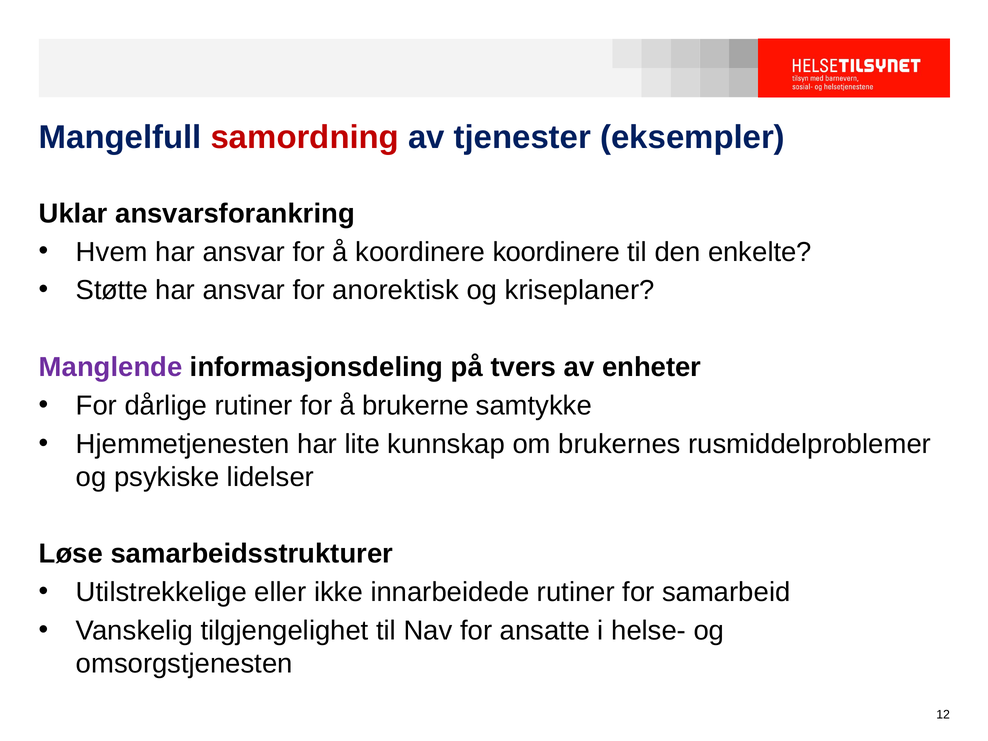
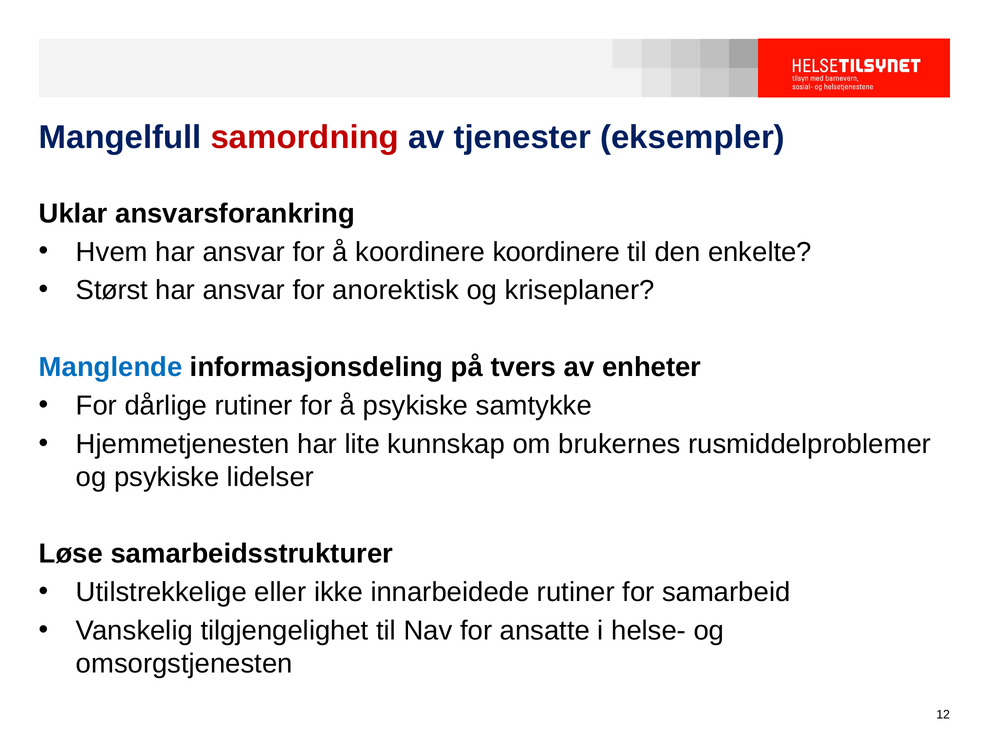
Støtte: Støtte -> Størst (112, 290)
Manglende colour: purple -> blue (111, 367)
å brukerne: brukerne -> psykiske (415, 406)
